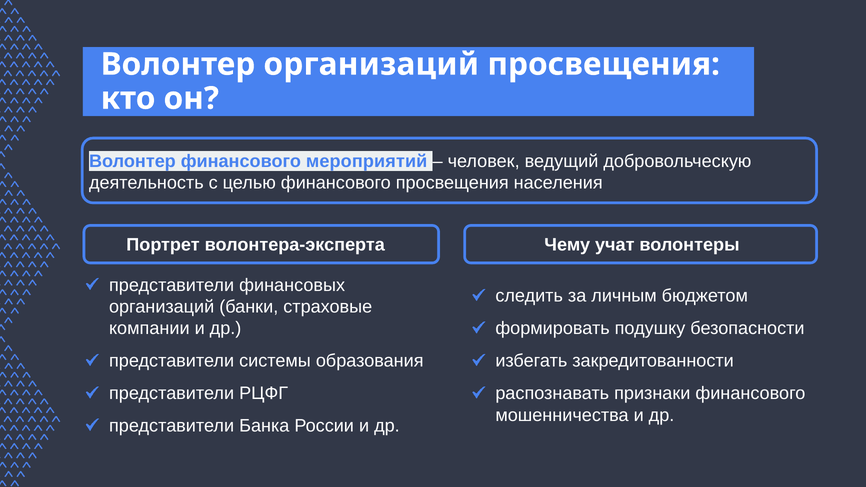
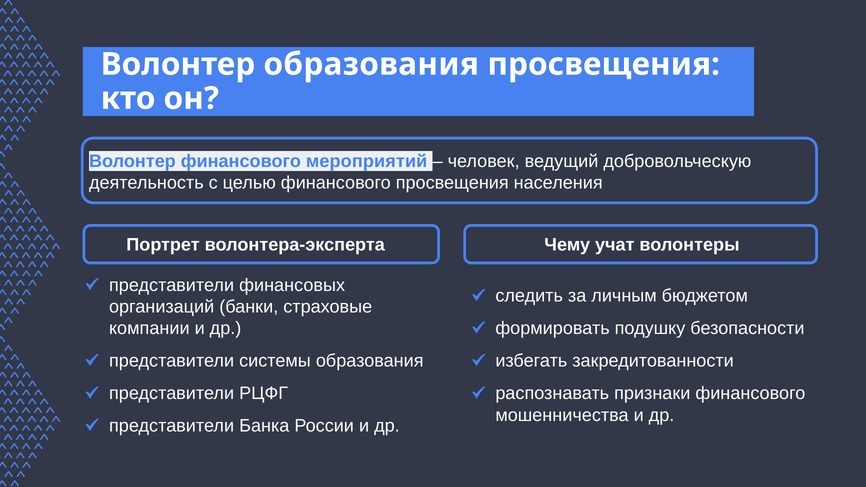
Волонтер организаций: организаций -> образования (371, 64)
